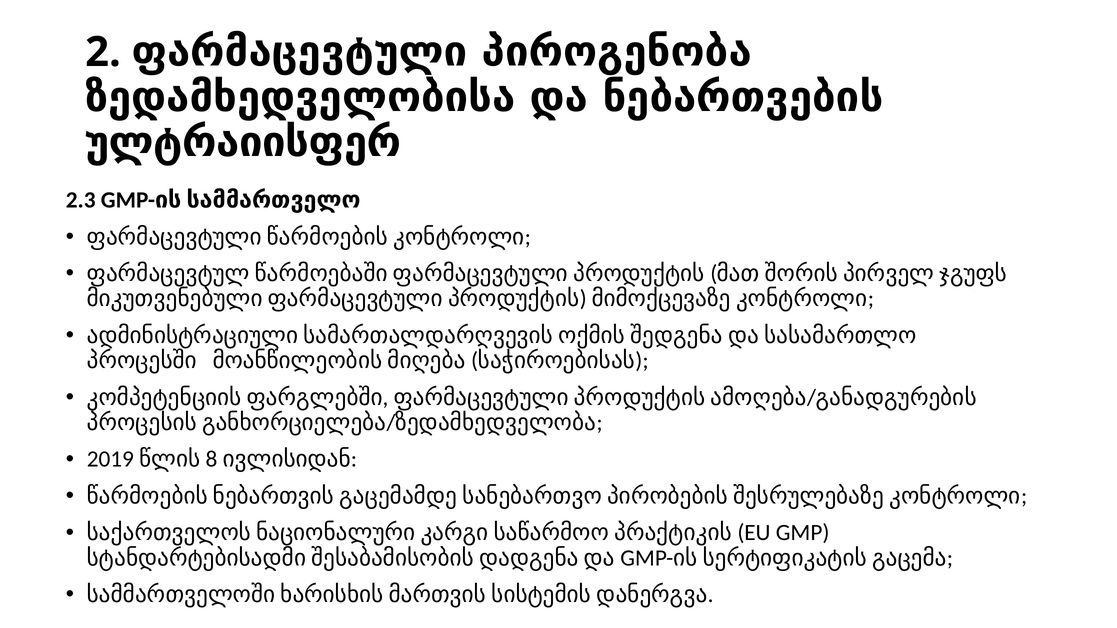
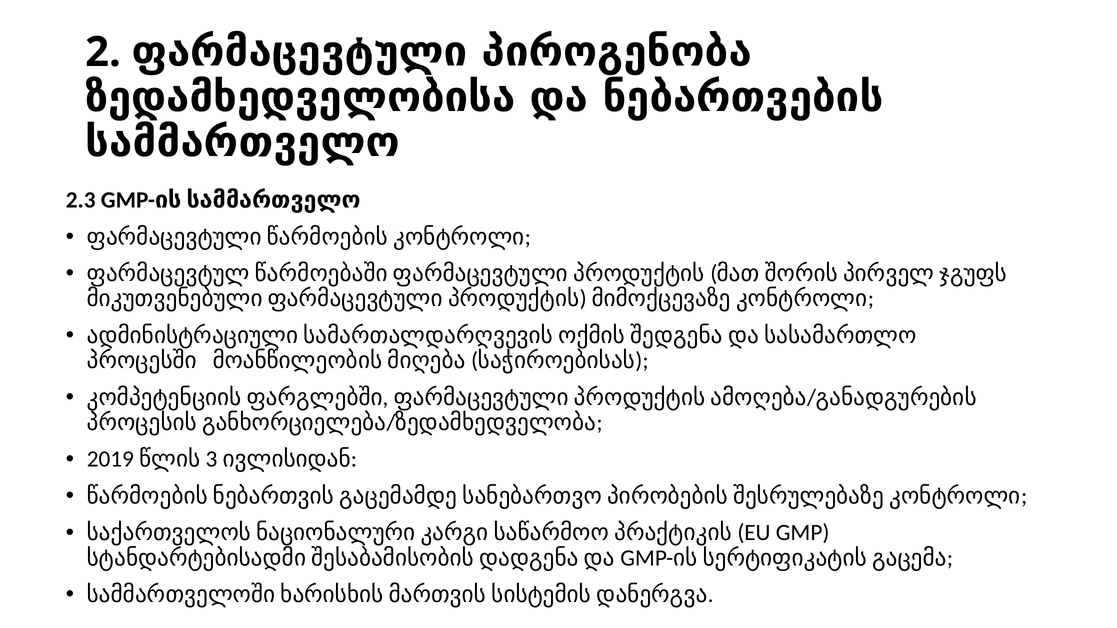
ულტრაიისფერ: ულტრაიისფერ -> სამმართველო (243, 143)
8: 8 -> 3 (211, 460)
